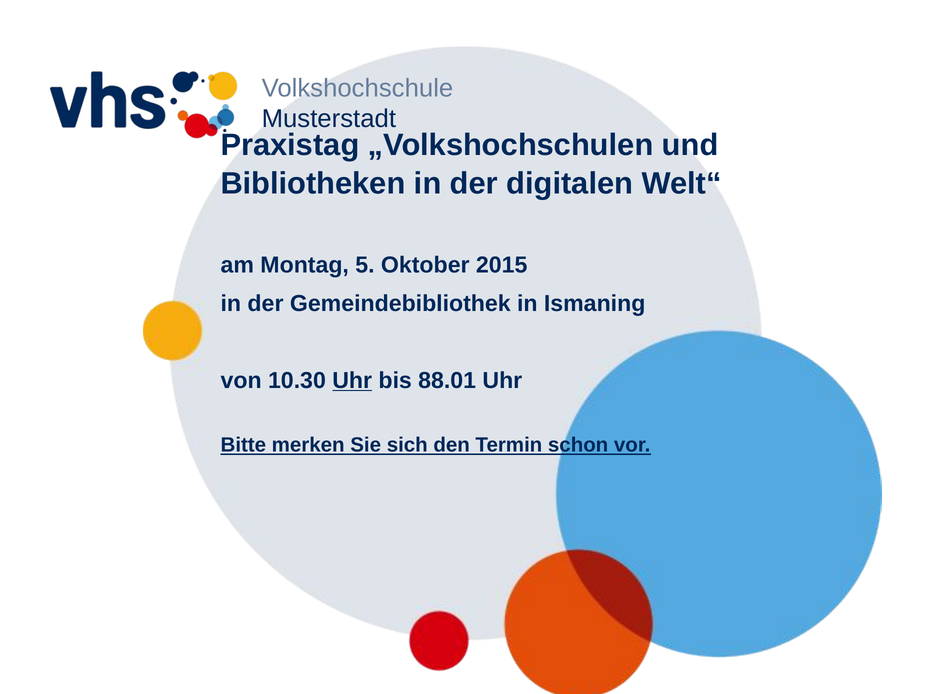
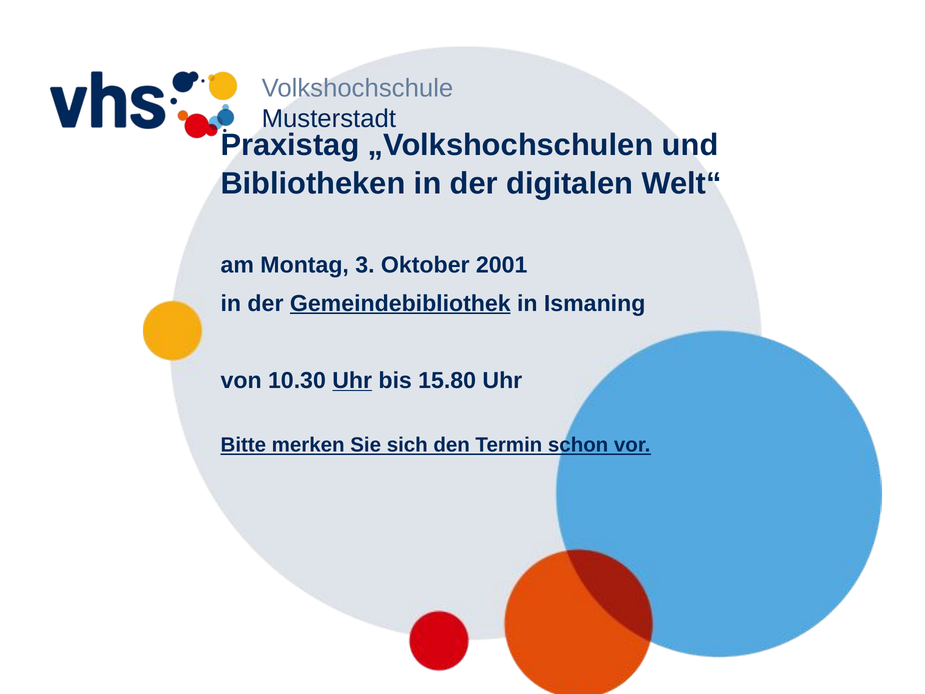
5: 5 -> 3 (365, 265)
2015: 2015 -> 2001 (502, 265)
Gemeindebibliothek underline: none -> present (400, 303)
88.01: 88.01 -> 15.80 (447, 380)
